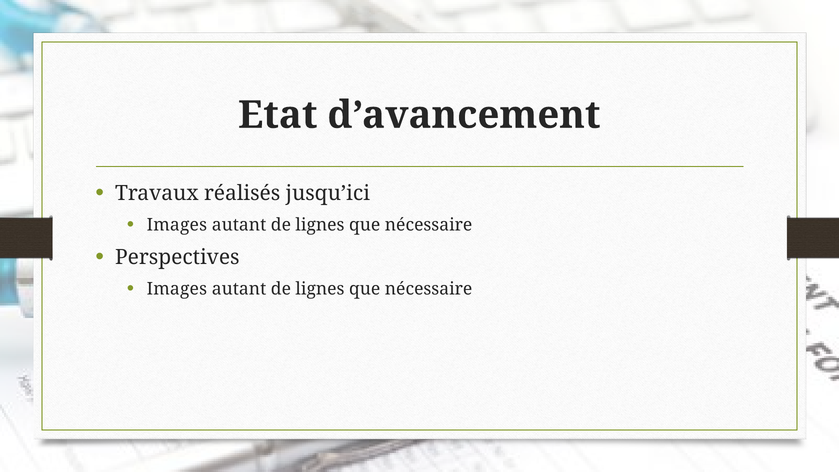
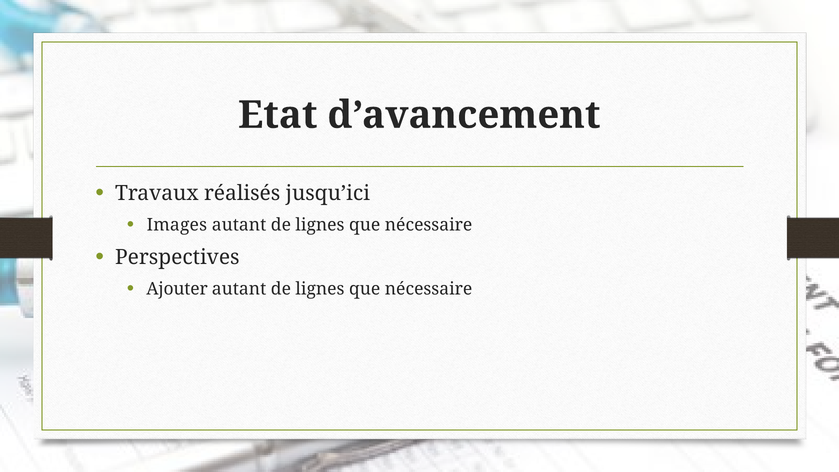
Images: Images -> Ajouter (177, 289)
